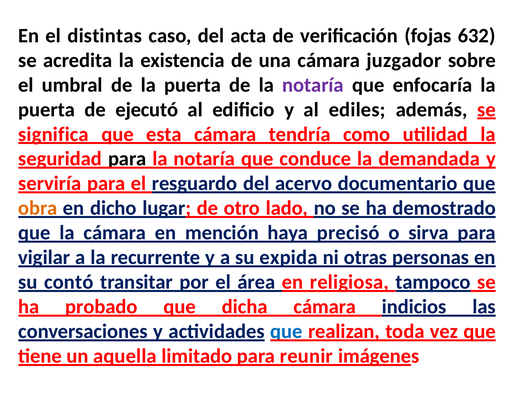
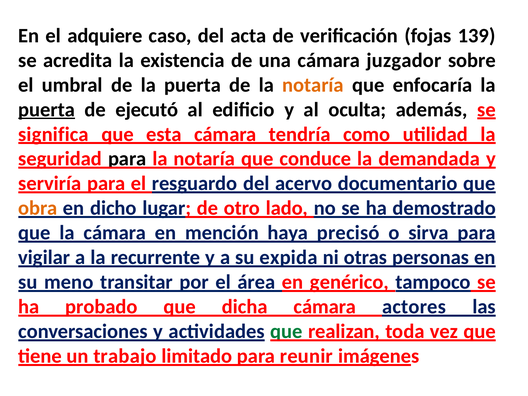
distintas: distintas -> adquiere (105, 36)
632: 632 -> 139 (477, 36)
notaría colour: purple -> orange (313, 85)
puerta underline: none -> present (47, 110)
ediles: ediles -> oculta (357, 110)
contó: contó -> meno (69, 282)
religiosa: religiosa -> genérico (349, 282)
indicios: indicios -> actores (414, 307)
que colour: blue -> green (286, 331)
aquella: aquella -> trabajo (125, 356)
